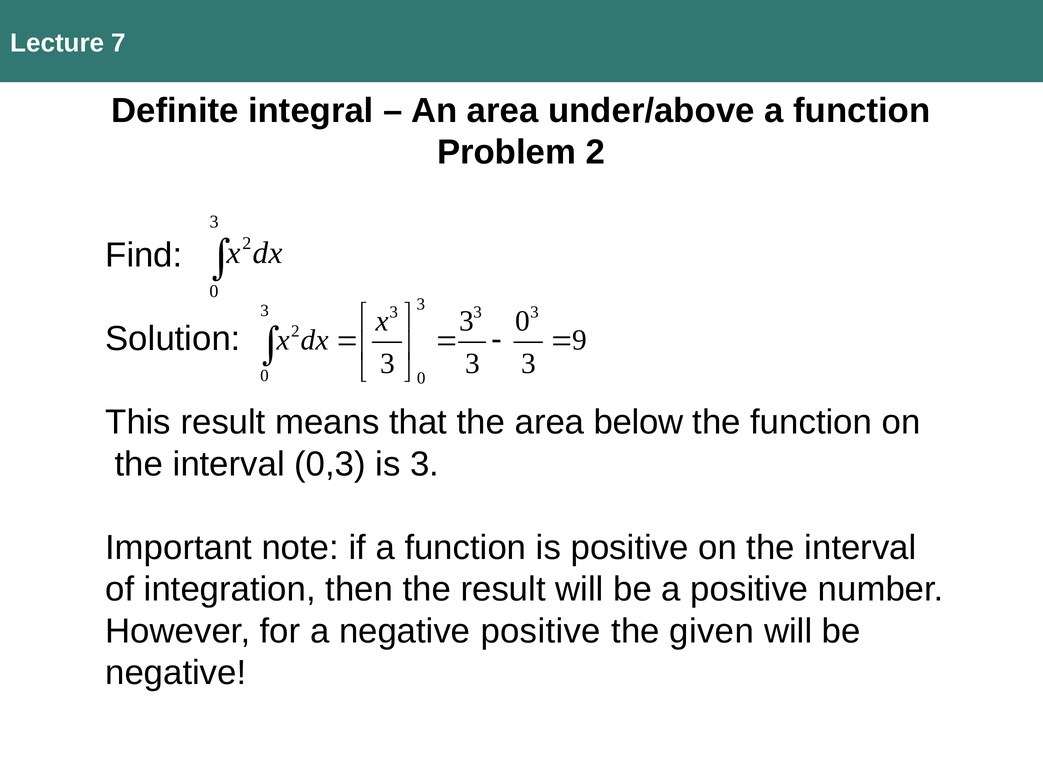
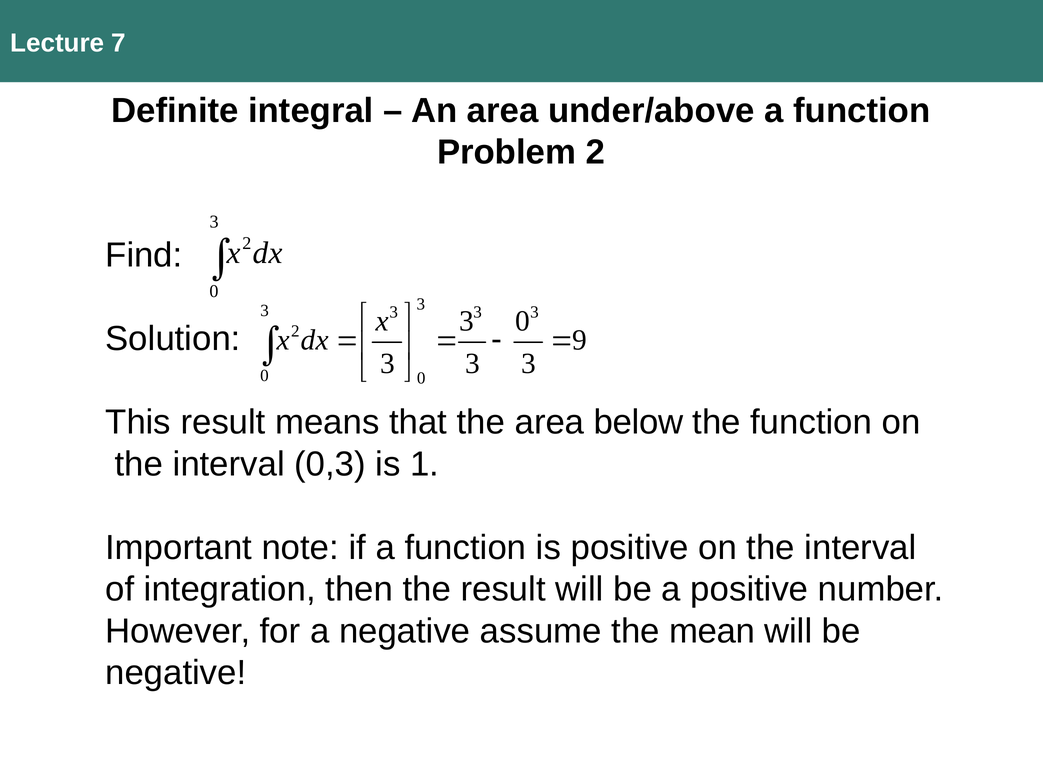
is 3: 3 -> 1 (425, 464)
negative positive: positive -> assume (541, 630)
given: given -> mean (712, 630)
